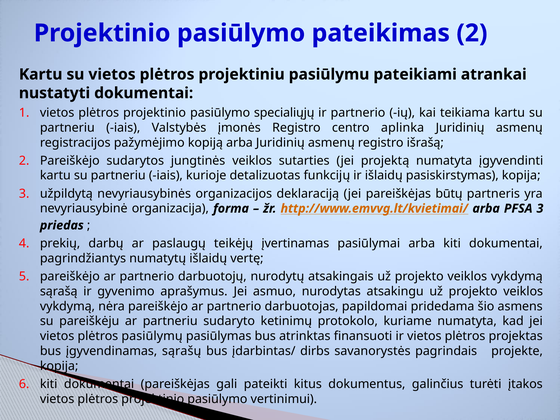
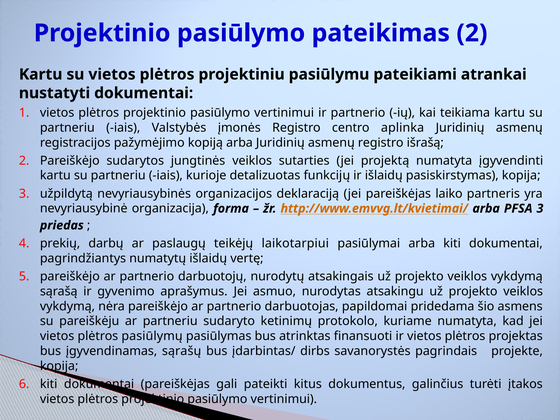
specialiųjų: specialiųjų -> vertinimui (284, 113)
būtų: būtų -> laiko (449, 194)
įvertinamas: įvertinamas -> laikotarpiui (295, 243)
